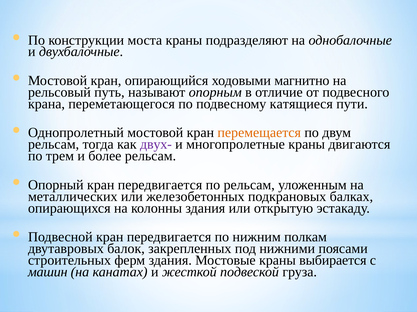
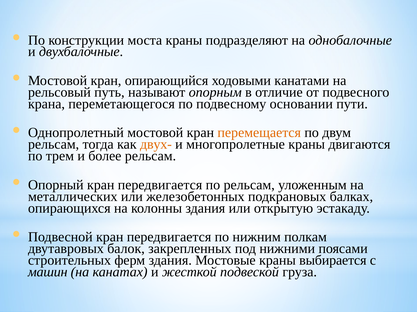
магнитно: магнитно -> канатами (302, 81)
катящиеся: катящиеся -> основании (301, 104)
двух- colour: purple -> orange (156, 145)
